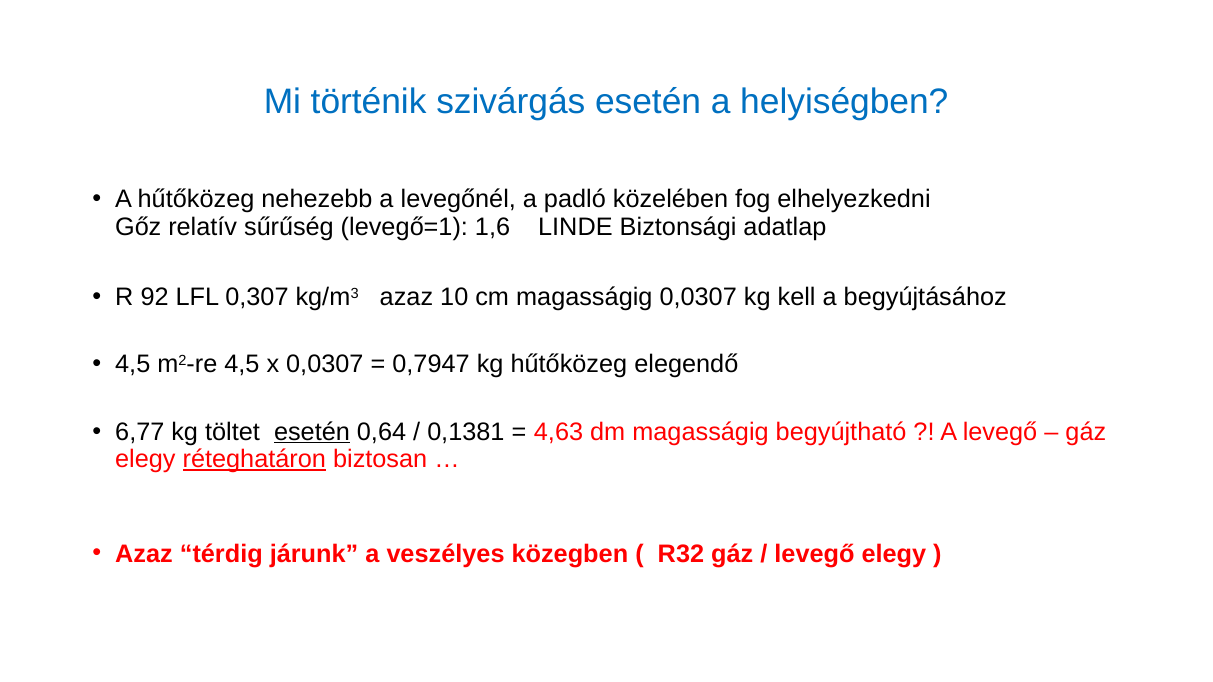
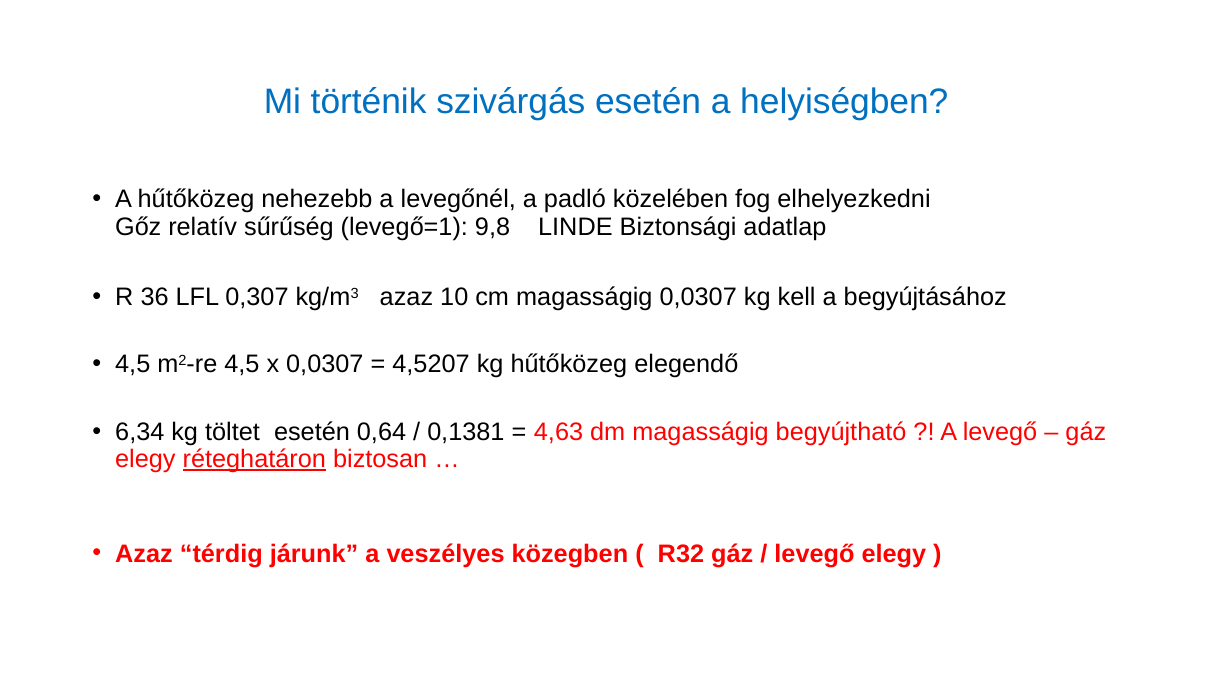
1,6: 1,6 -> 9,8 (493, 227)
92: 92 -> 36 (155, 297)
0,7947: 0,7947 -> 4,5207 (431, 365)
6,77: 6,77 -> 6,34 (140, 432)
esetén underline: present -> none (312, 432)
